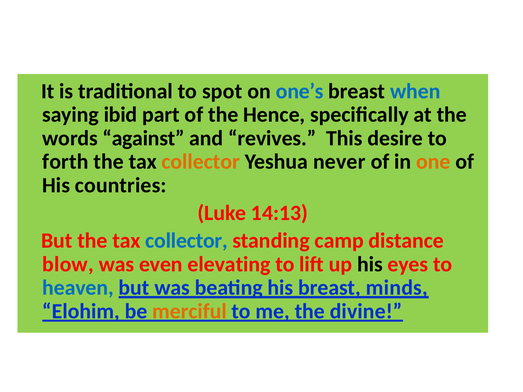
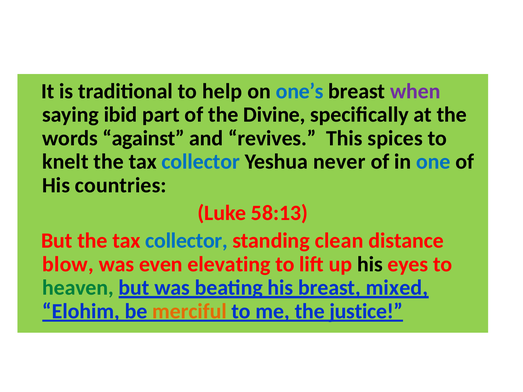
spot: spot -> help (222, 91)
when colour: blue -> purple (415, 91)
Hence: Hence -> Divine (274, 115)
desire: desire -> spices (395, 138)
forth: forth -> knelt (65, 162)
collector colour: orange -> blue (201, 162)
one colour: orange -> blue (433, 162)
14:13: 14:13 -> 58:13 (279, 213)
camp: camp -> clean (339, 241)
heaven colour: blue -> green (78, 288)
minds: minds -> mixed (397, 288)
divine: divine -> justice (366, 311)
